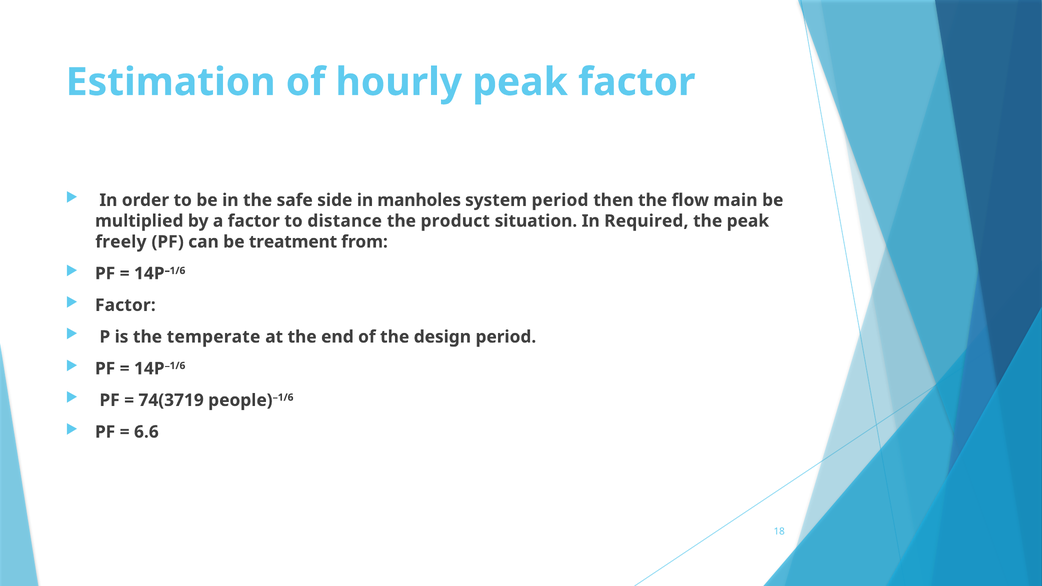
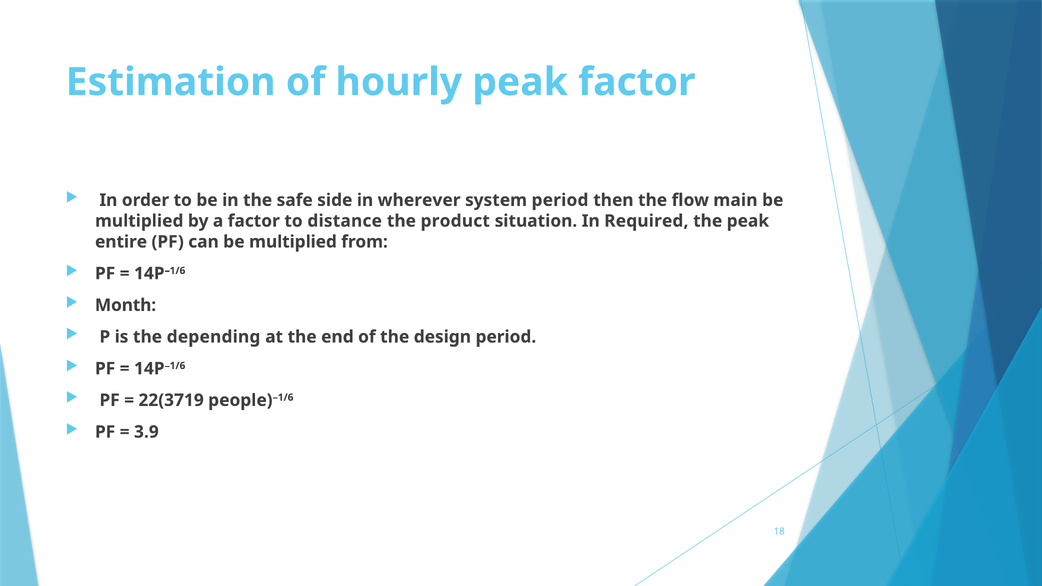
manholes: manholes -> wherever (419, 200)
freely: freely -> entire (121, 242)
can be treatment: treatment -> multiplied (293, 242)
Factor: Factor -> Month (126, 305)
temperate: temperate -> depending (214, 337)
74(3719: 74(3719 -> 22(3719 (171, 400)
6.6: 6.6 -> 3.9 (146, 432)
